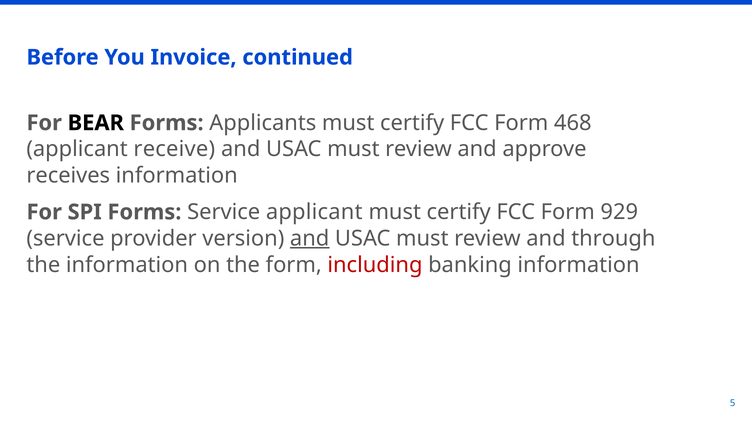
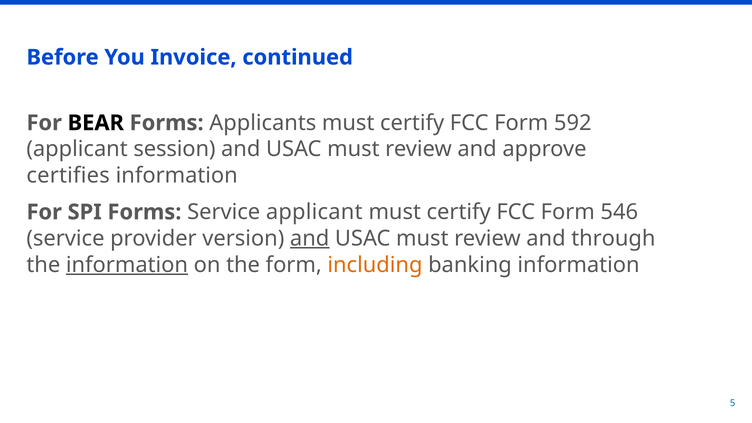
468: 468 -> 592 (573, 123)
receive: receive -> session (174, 149)
receives: receives -> certifies (68, 176)
929: 929 -> 546 (619, 212)
information underline: none -> present (127, 265)
including colour: red -> orange (375, 265)
